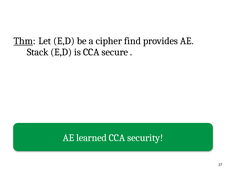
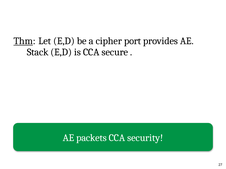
find: find -> port (133, 41)
learned: learned -> packets (91, 138)
